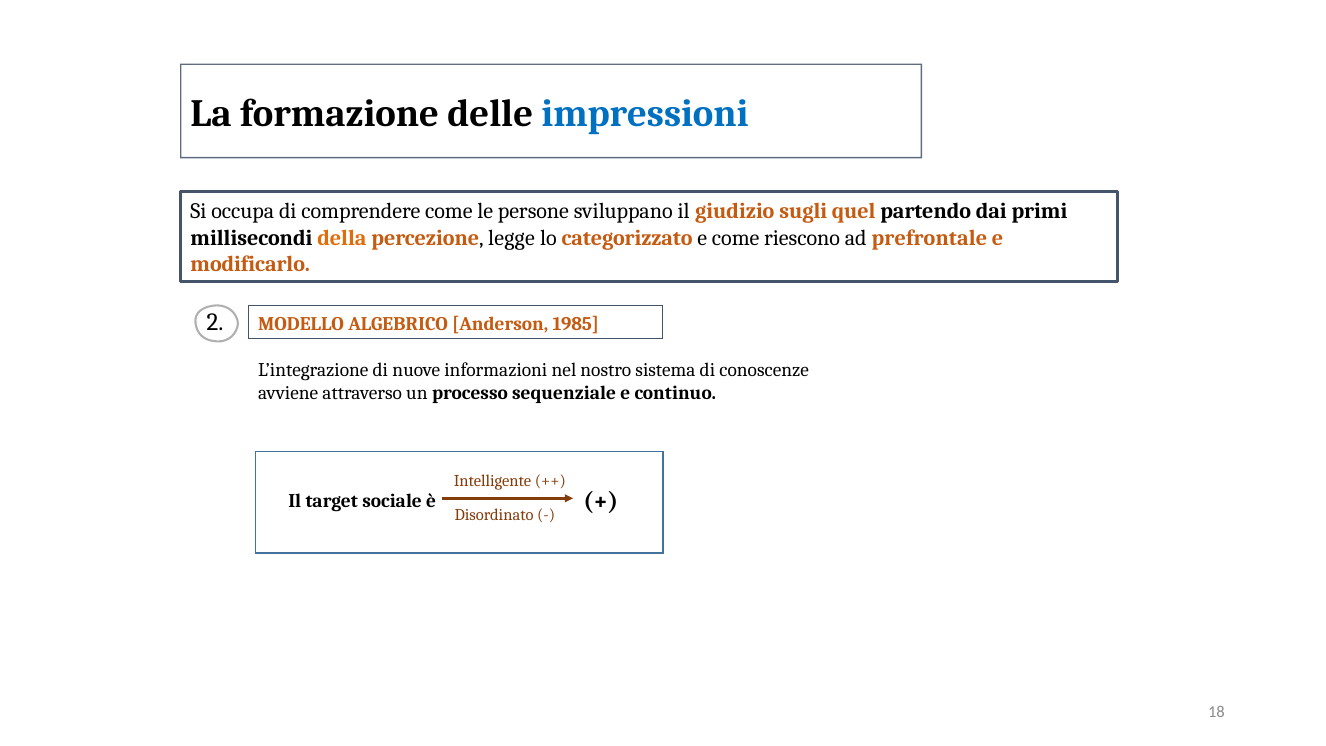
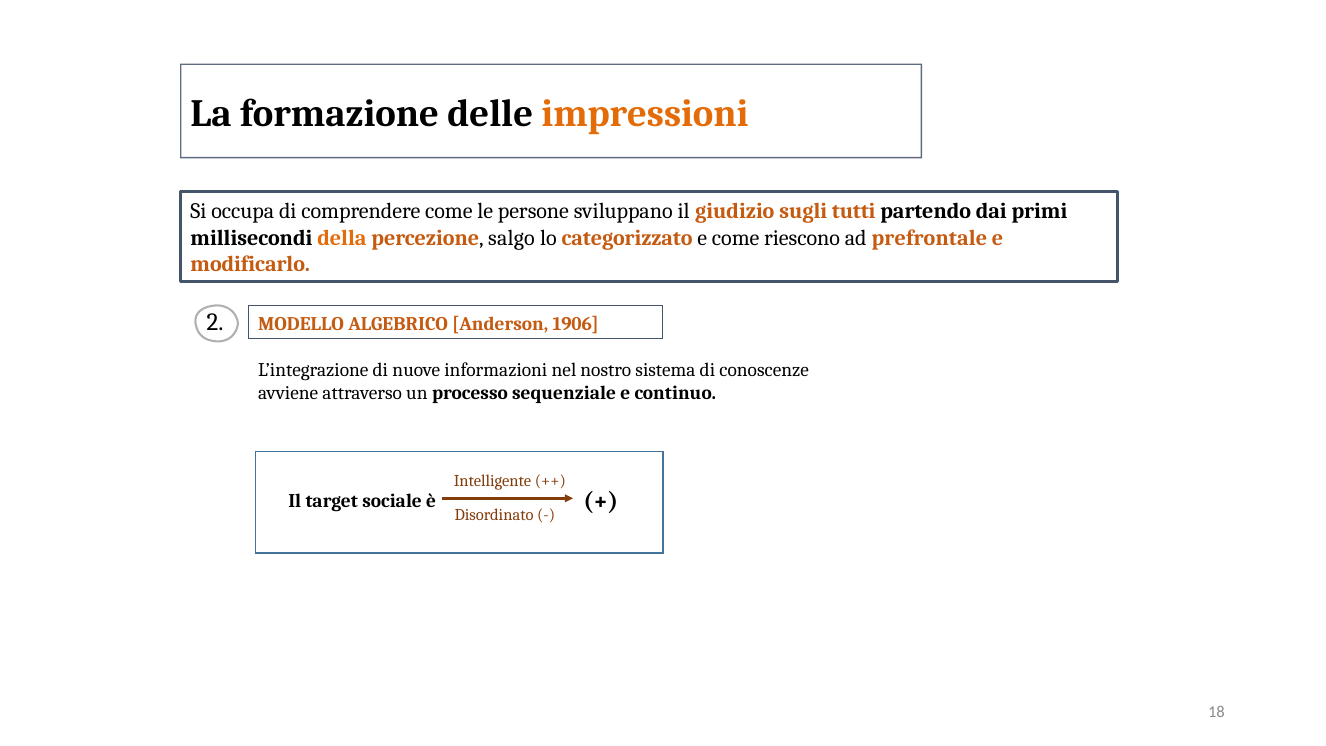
impressioni colour: blue -> orange (645, 114)
quel: quel -> tutti (854, 212)
legge: legge -> salgo (511, 238)
1985: 1985 -> 1906 (576, 324)
